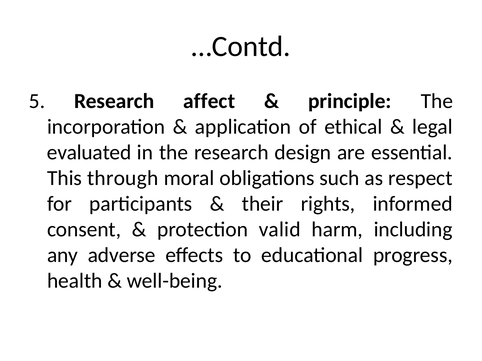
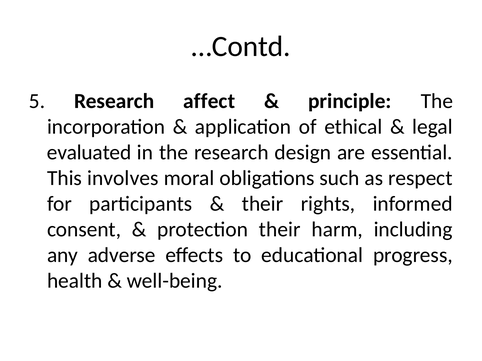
through: through -> involves (123, 178)
protection valid: valid -> their (280, 230)
